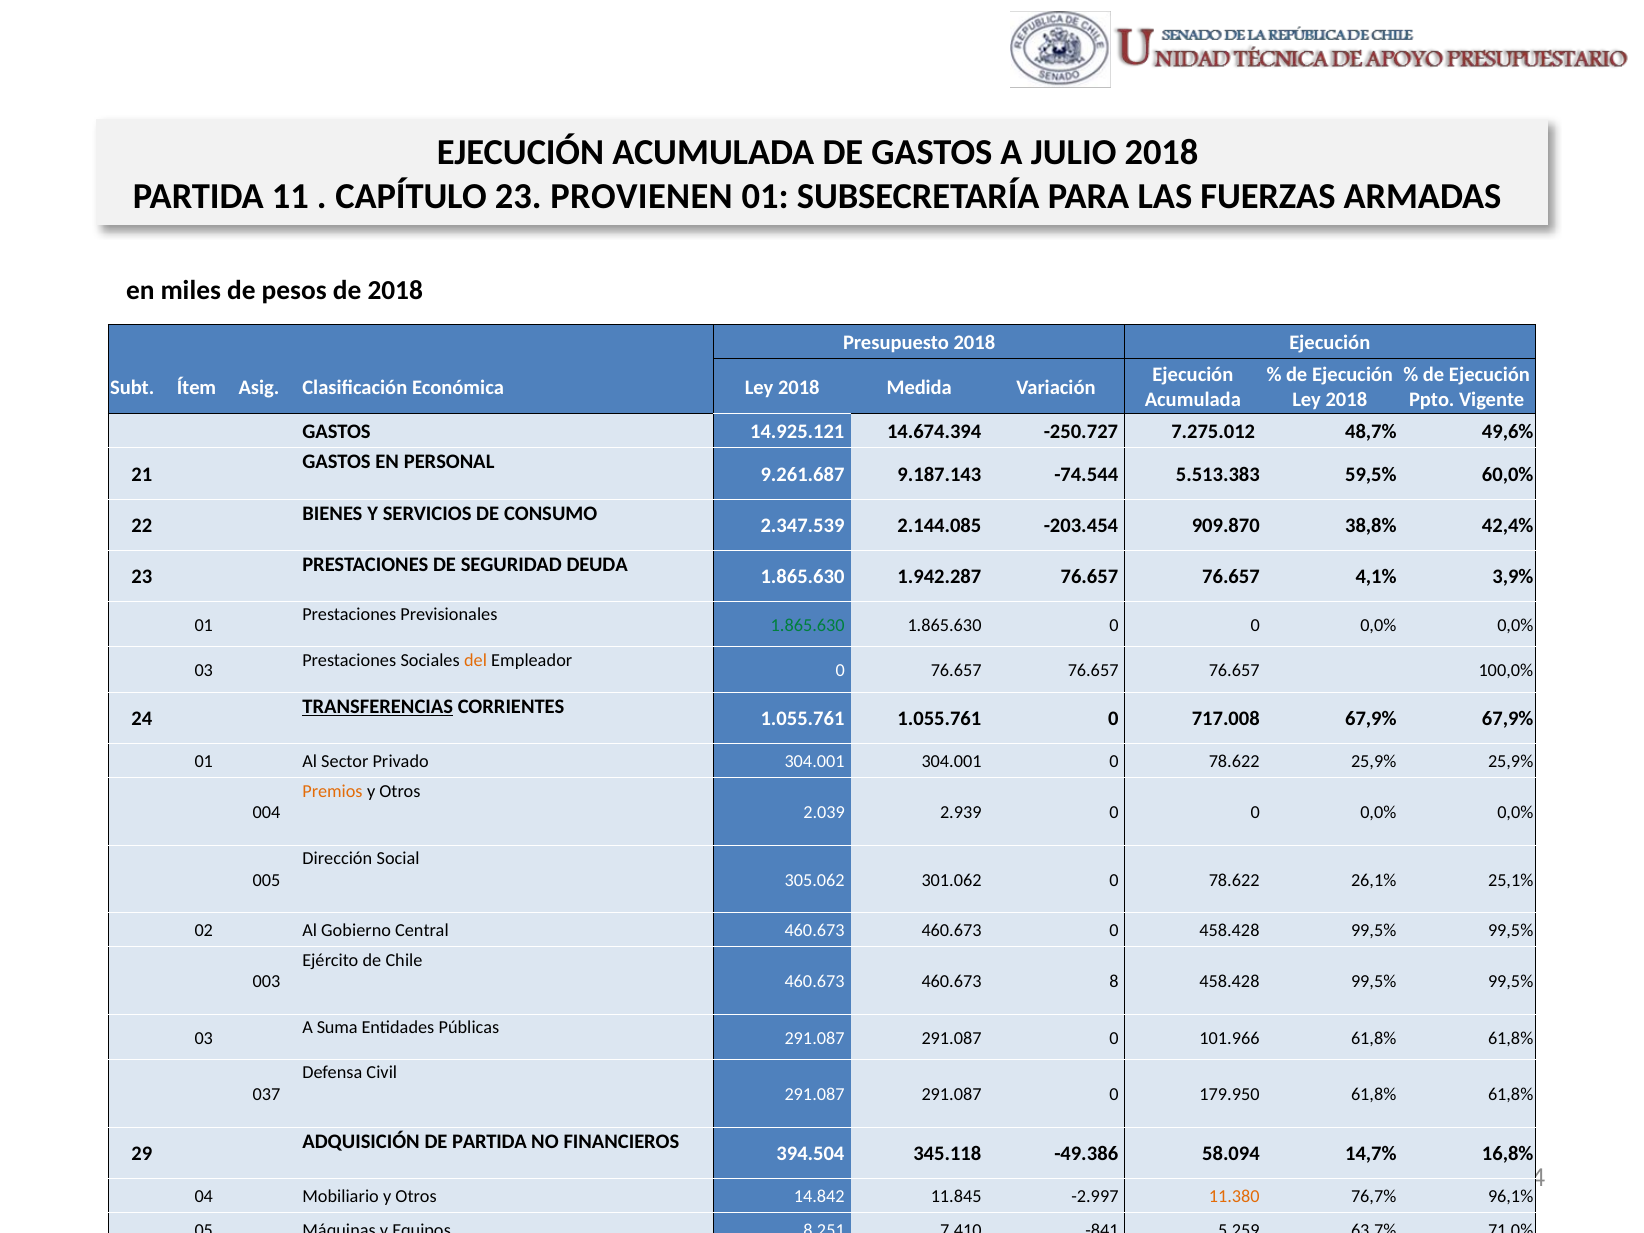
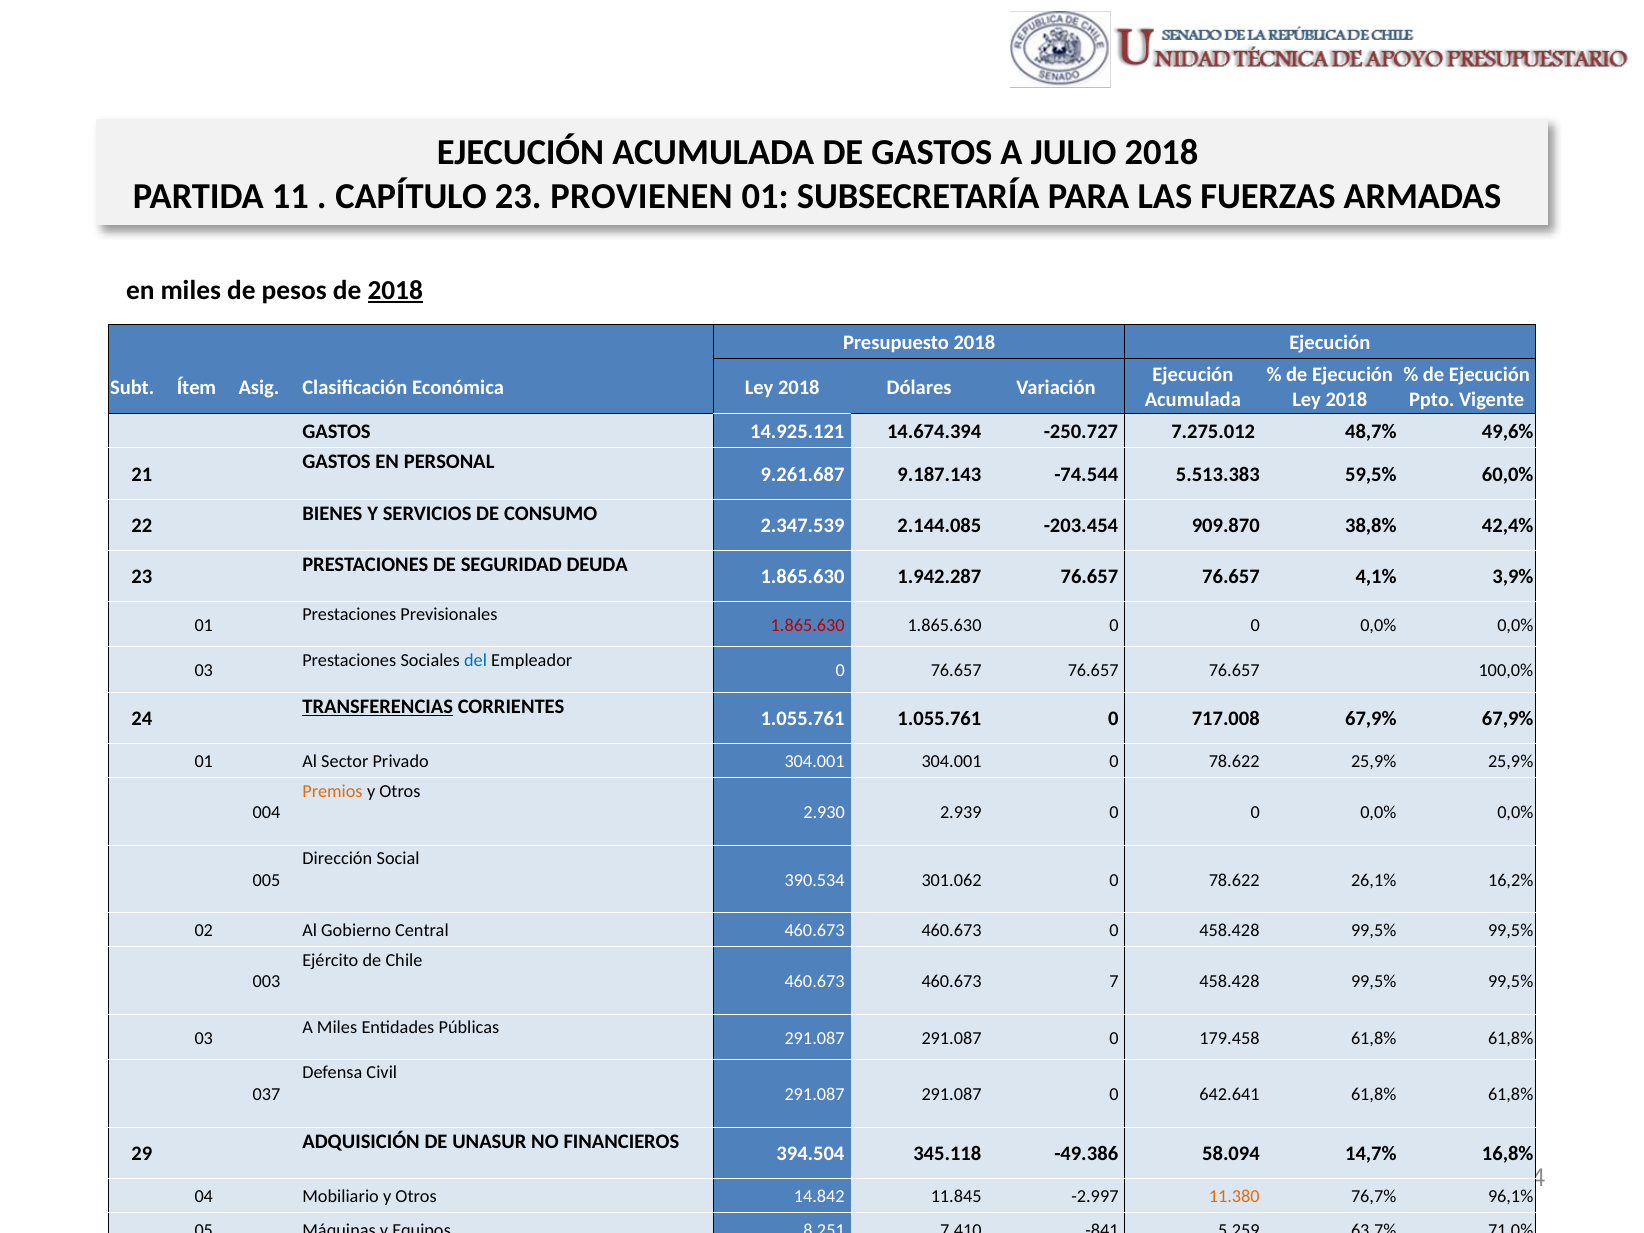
2018 underline: none -> present (395, 290)
Medida: Medida -> Dólares (919, 387)
1.865.630 colour: green -> red (808, 625)
del colour: orange -> blue (476, 660)
2.039: 2.039 -> 2.930 (824, 813)
305.062: 305.062 -> 390.534 (815, 880)
25,1%: 25,1% -> 16,2% (1511, 880)
8: 8 -> 7 (1114, 982)
A Suma: Suma -> Miles (337, 1027)
101.966: 101.966 -> 179.458 (1229, 1038)
179.950: 179.950 -> 642.641 (1229, 1095)
DE PARTIDA: PARTIDA -> UNASUR (489, 1141)
